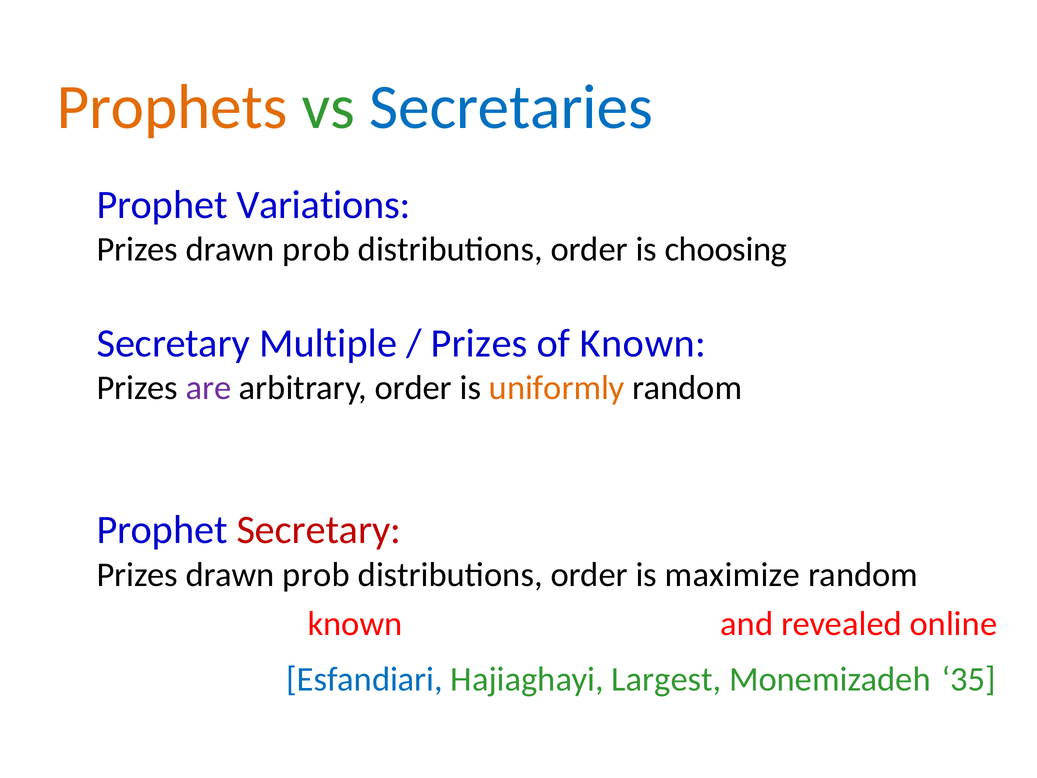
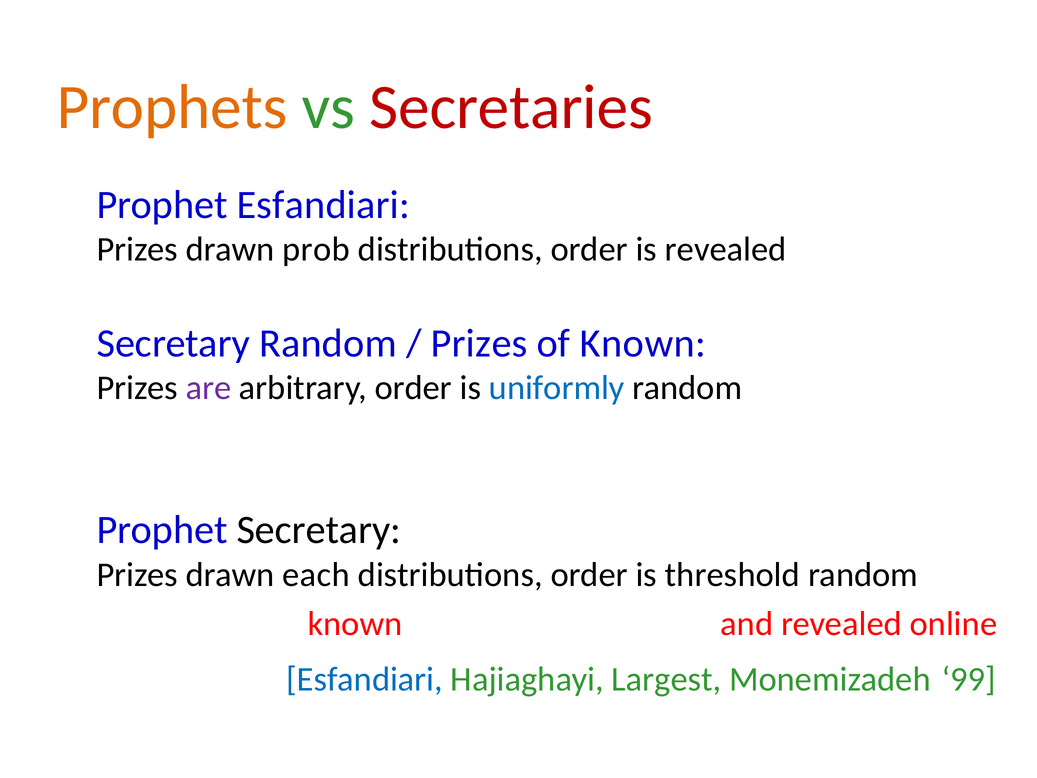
Secretaries colour: blue -> red (511, 107)
Prophet Variations: Variations -> Esfandiari (323, 205)
is choosing: choosing -> revealed (726, 249)
Secretary Multiple: Multiple -> Random (328, 343)
uniformly colour: orange -> blue (557, 388)
Secretary colour: red -> black (319, 530)
prob: prob -> each (316, 575)
maximize: maximize -> threshold (732, 575)
35: 35 -> 99 (969, 679)
